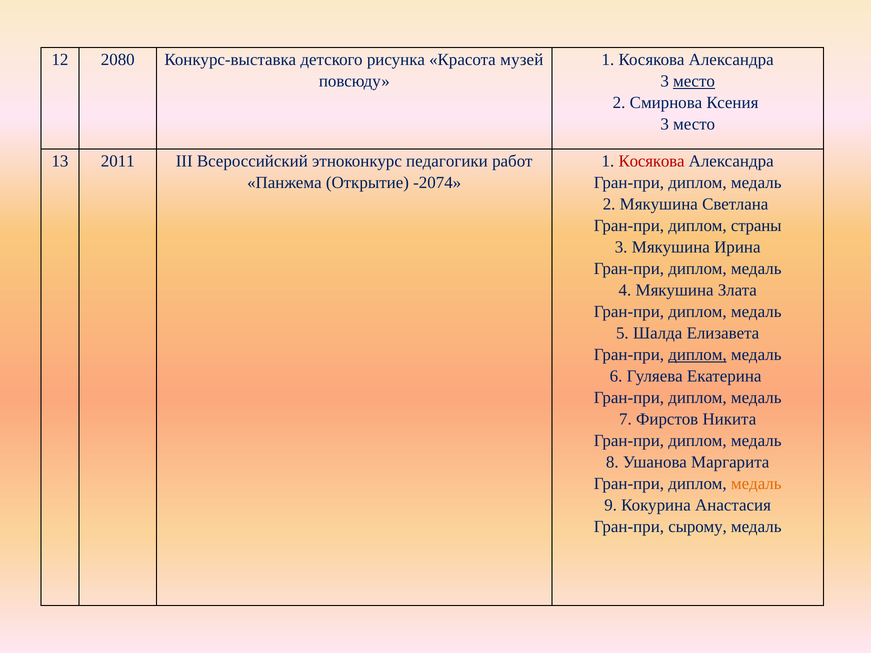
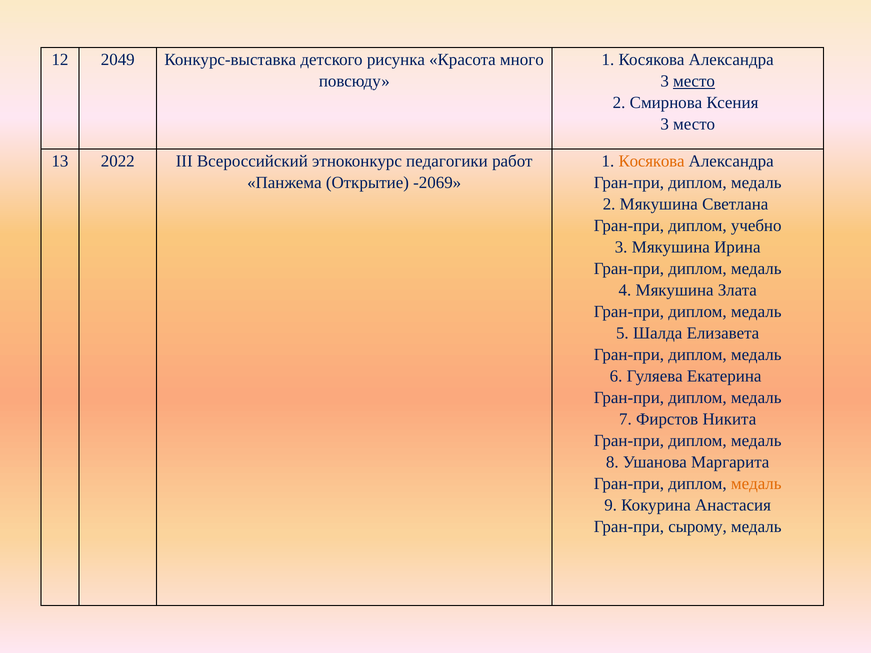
2080: 2080 -> 2049 (118, 60)
музей: музей -> много (522, 60)
2011: 2011 -> 2022 (118, 161)
Косякова colour: red -> orange (652, 161)
-2074: -2074 -> -2069 (437, 183)
страны: страны -> учебно (756, 226)
диплом underline: present -> none (697, 355)
